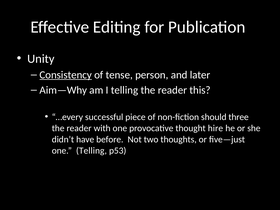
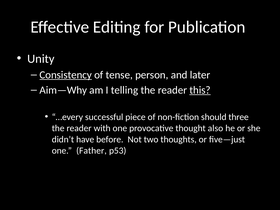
this underline: none -> present (200, 90)
hire: hire -> also (215, 128)
one Telling: Telling -> Father (91, 151)
